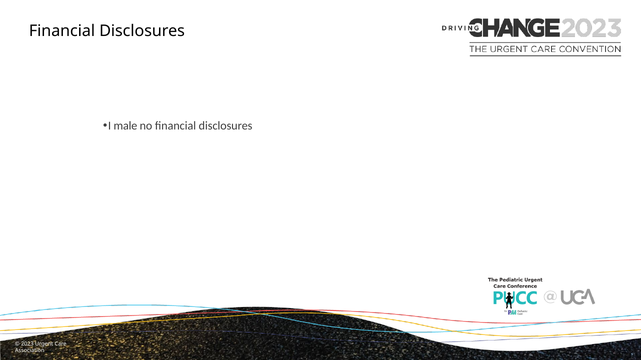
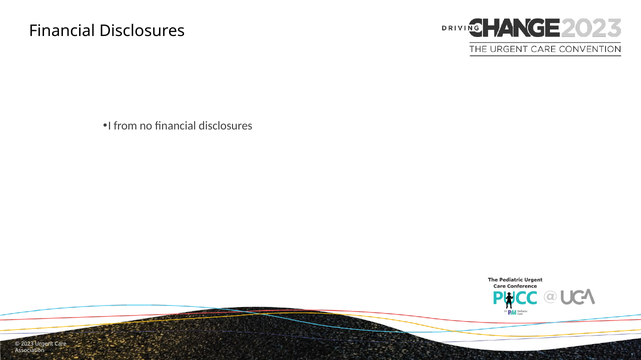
male: male -> from (125, 126)
